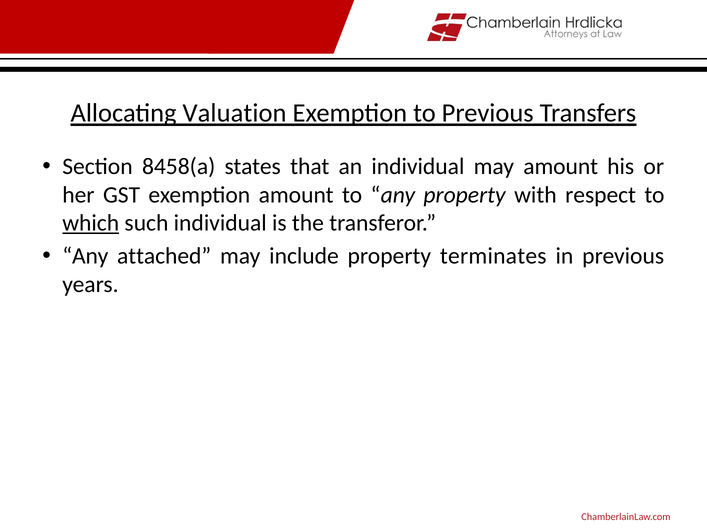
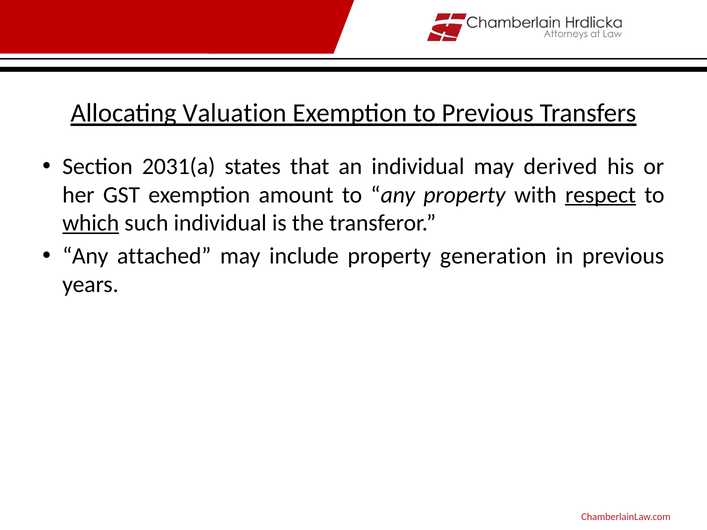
8458(a: 8458(a -> 2031(a (179, 167)
may amount: amount -> derived (561, 167)
respect underline: none -> present (601, 195)
terminates: terminates -> generation (493, 256)
